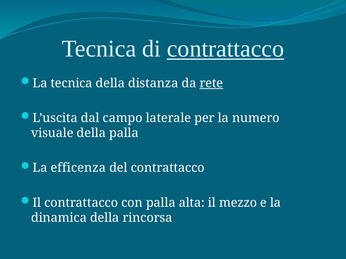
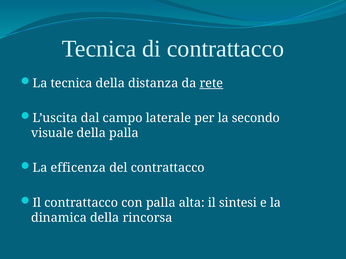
contrattacco underline: present -> none (225, 49)
numero: numero -> secondo (256, 118)
mezzo: mezzo -> sintesi (238, 203)
